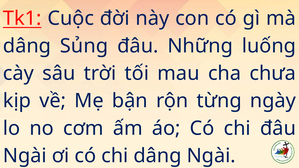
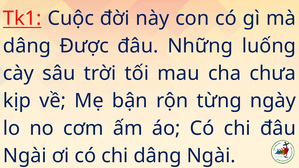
Sủng: Sủng -> Được (84, 46)
